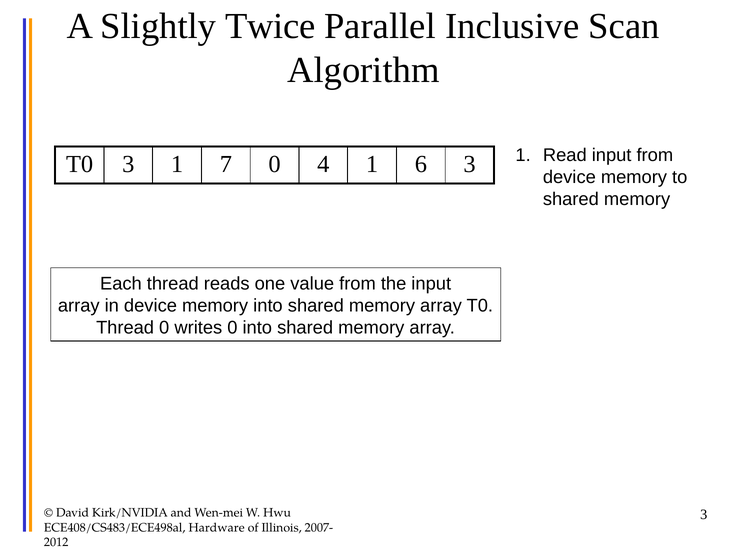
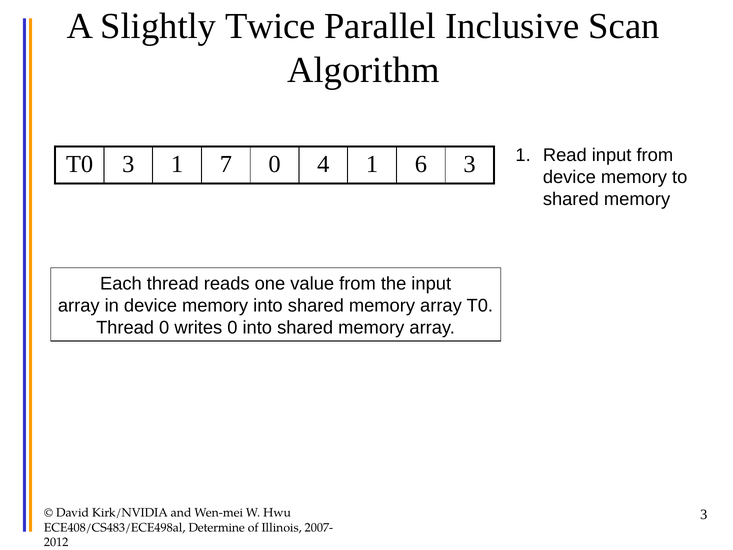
Hardware: Hardware -> Determine (217, 527)
